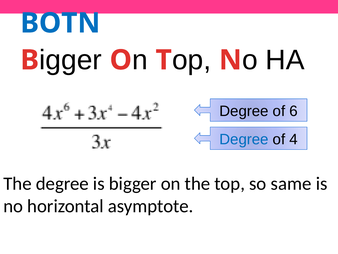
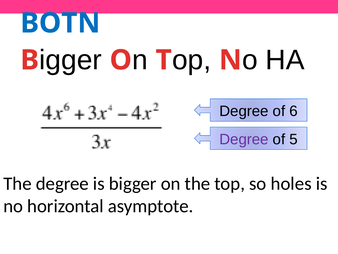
Degree colour: blue -> purple (244, 139)
4: 4 -> 5 (294, 139)
same: same -> holes (291, 183)
